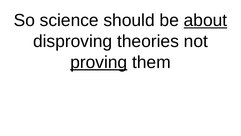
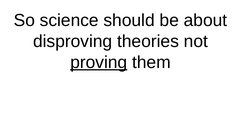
about underline: present -> none (205, 20)
